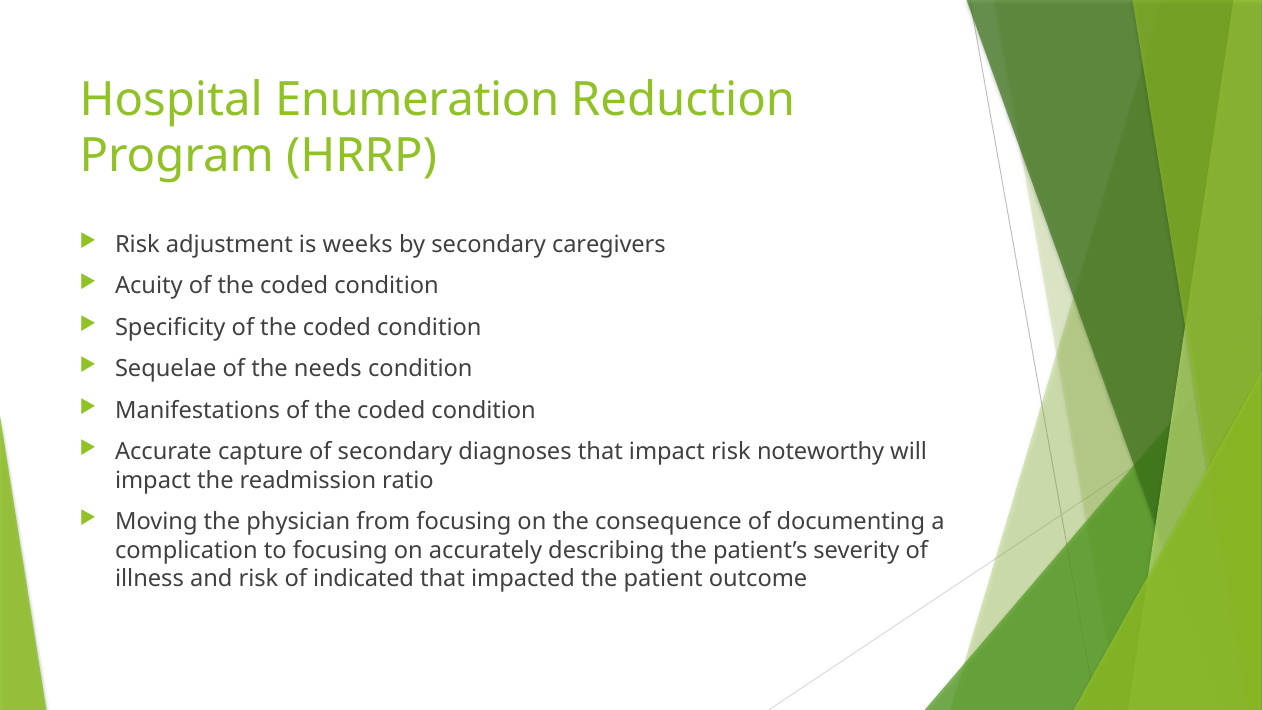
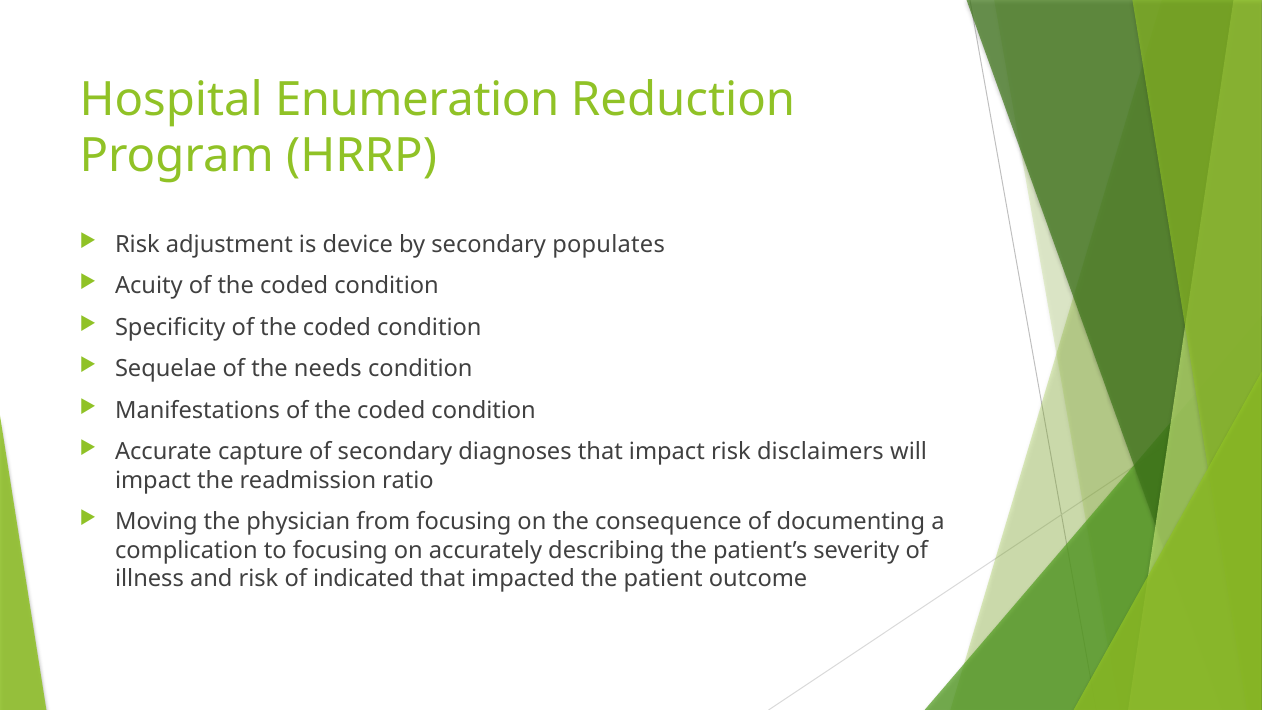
weeks: weeks -> device (358, 244)
caregivers: caregivers -> populates (609, 244)
noteworthy: noteworthy -> disclaimers (820, 452)
